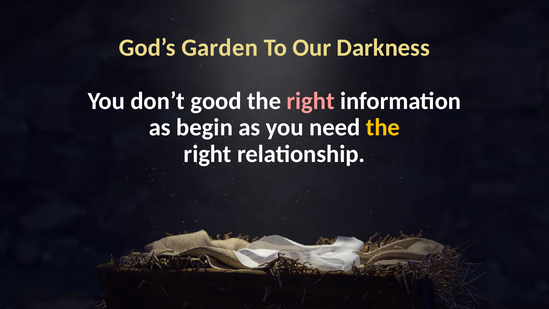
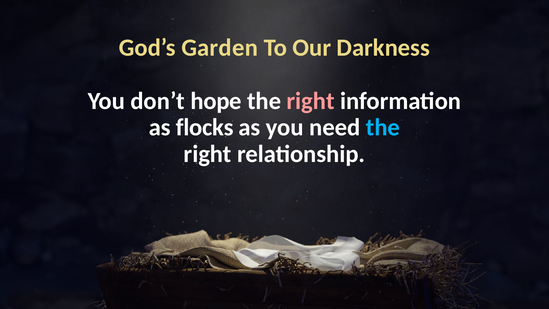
good: good -> hope (216, 101)
begin: begin -> flocks (205, 127)
the colour: yellow -> light blue (383, 127)
